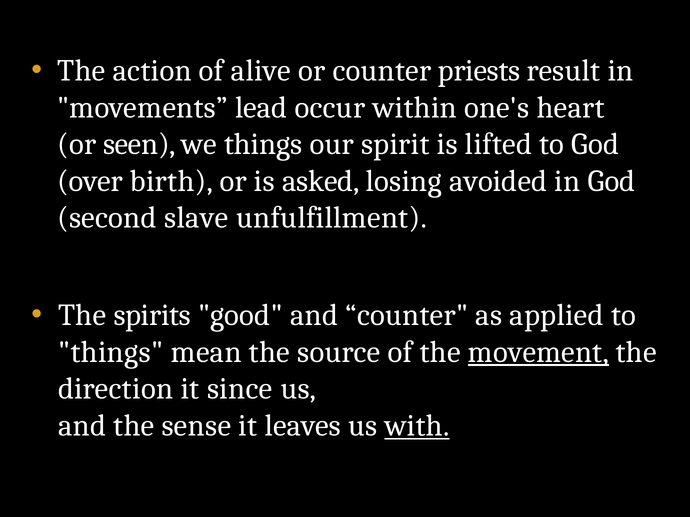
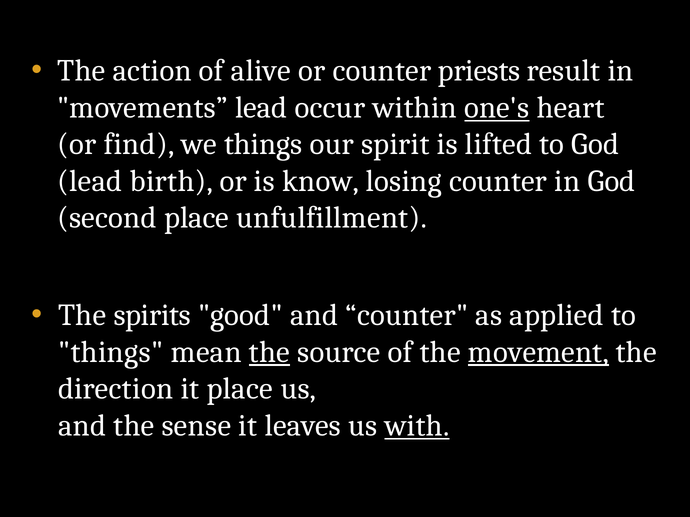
one's underline: none -> present (497, 108)
seen: seen -> find (139, 144)
over: over -> lead (90, 181)
asked: asked -> know (321, 181)
losing avoided: avoided -> counter (498, 181)
second slave: slave -> place (197, 218)
the underline: none -> present (269, 352)
it since: since -> place (240, 389)
